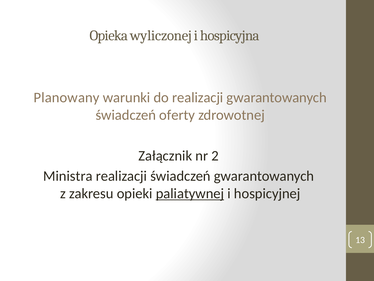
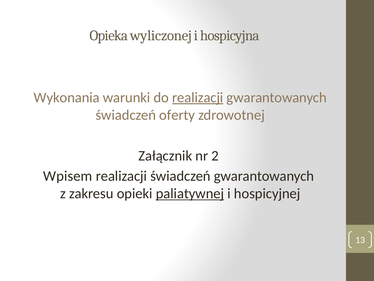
Planowany: Planowany -> Wykonania (67, 97)
realizacji underline: none -> present (198, 97)
Ministra: Ministra -> Wpisem (68, 176)
